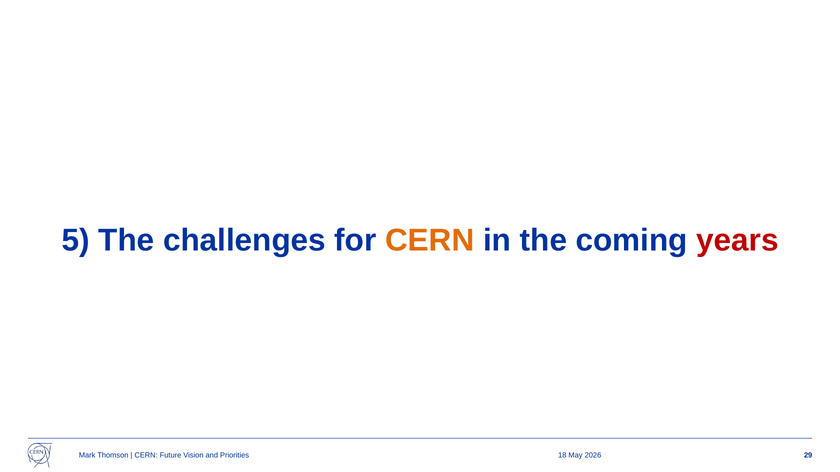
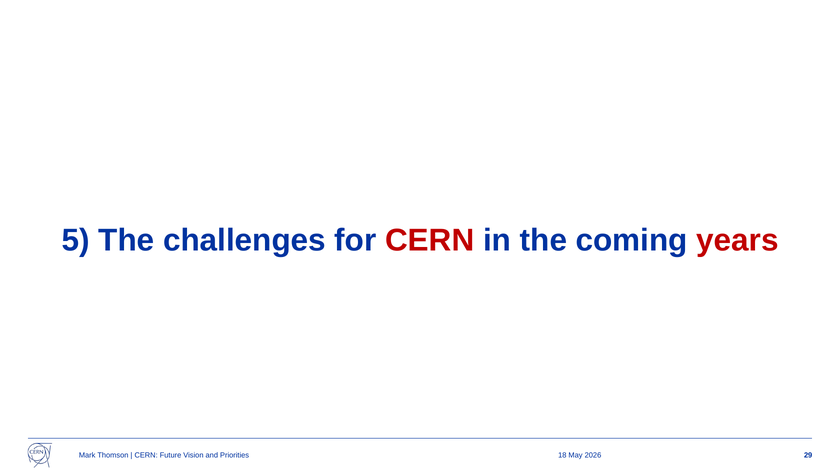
CERN colour: orange -> red (430, 241)
